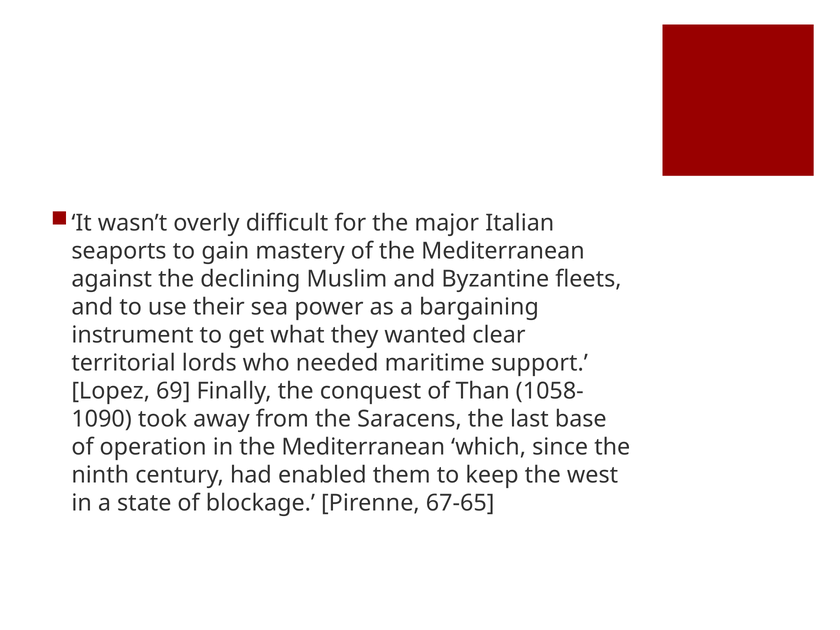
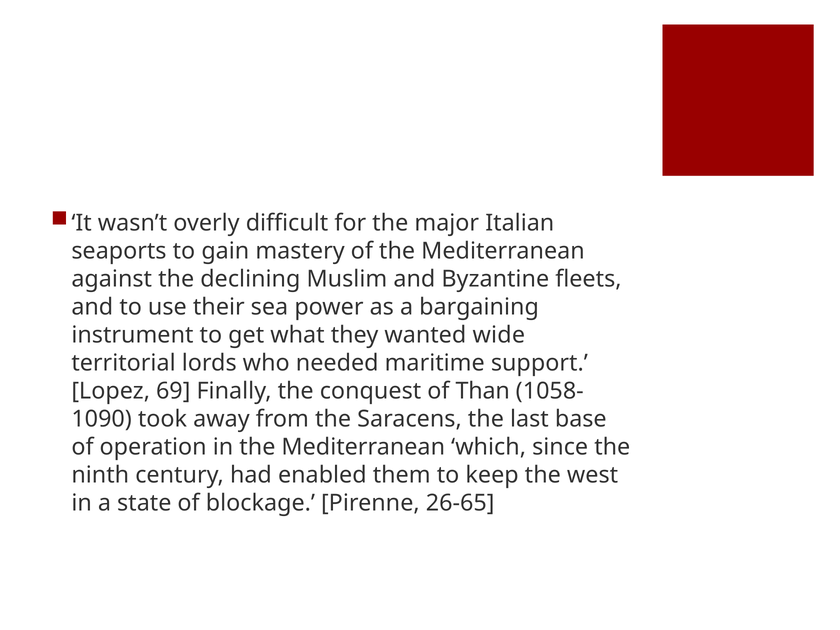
clear: clear -> wide (499, 335)
67-65: 67-65 -> 26-65 (460, 503)
